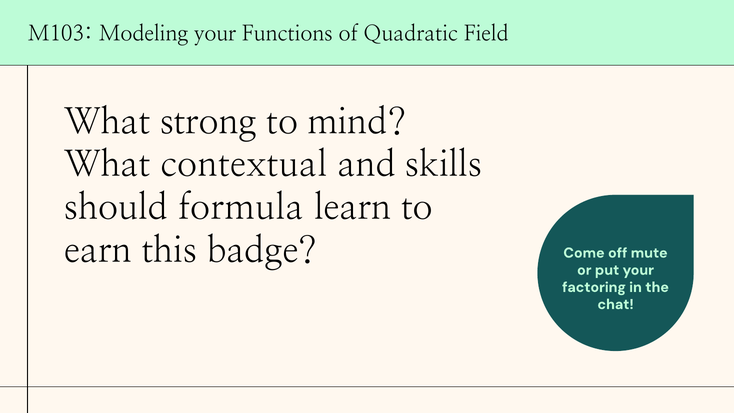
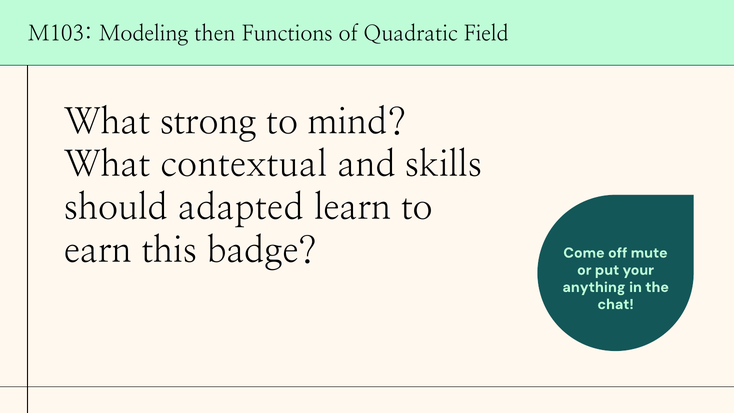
Modeling your: your -> then (215, 34)
formula: formula -> adapted (241, 207)
factoring: factoring -> anything (594, 287)
